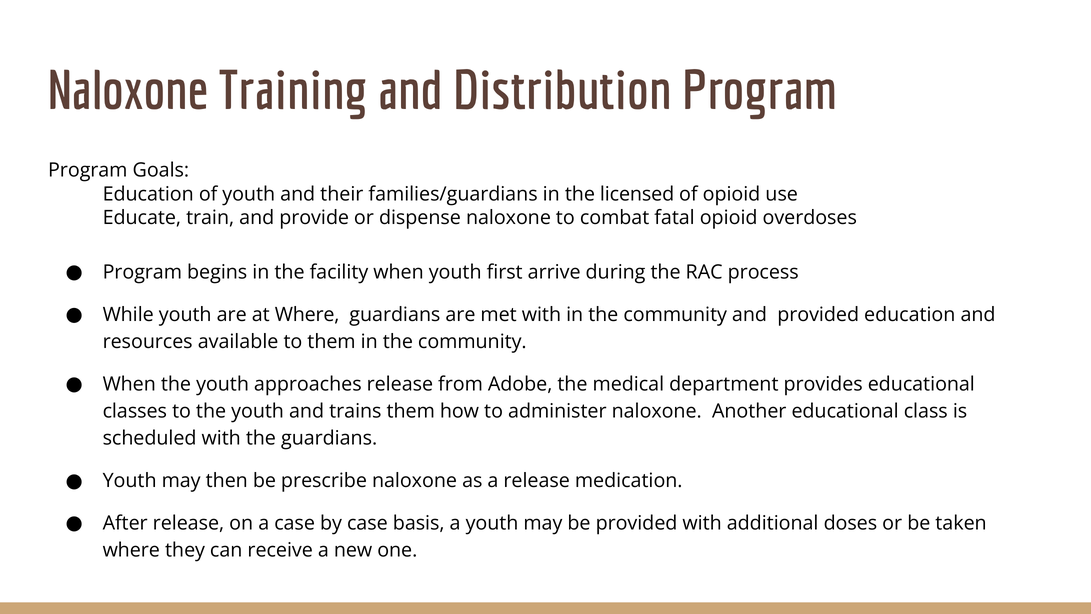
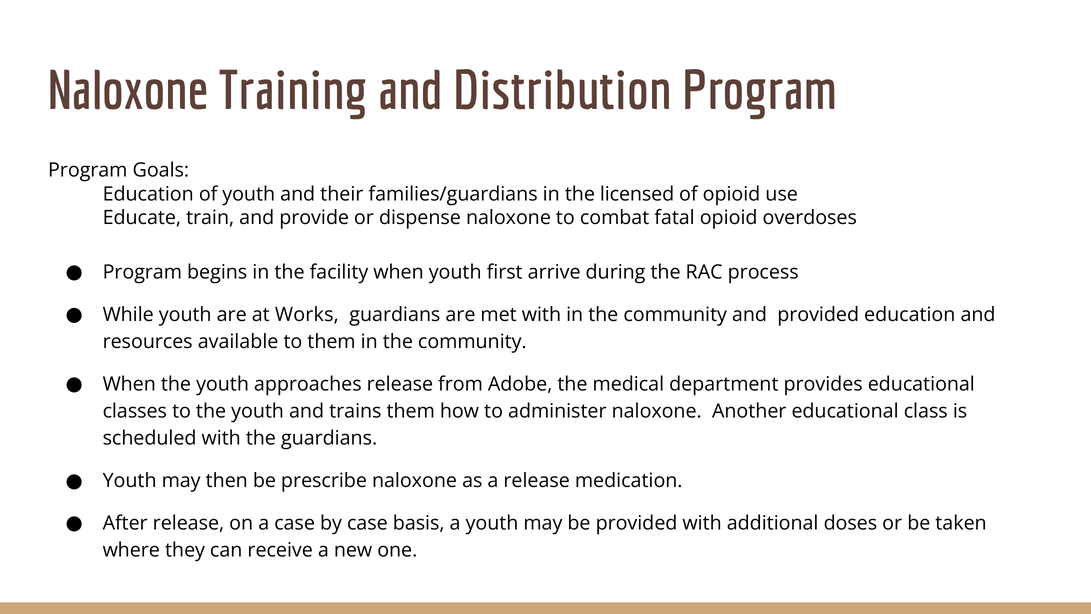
at Where: Where -> Works (307, 314)
